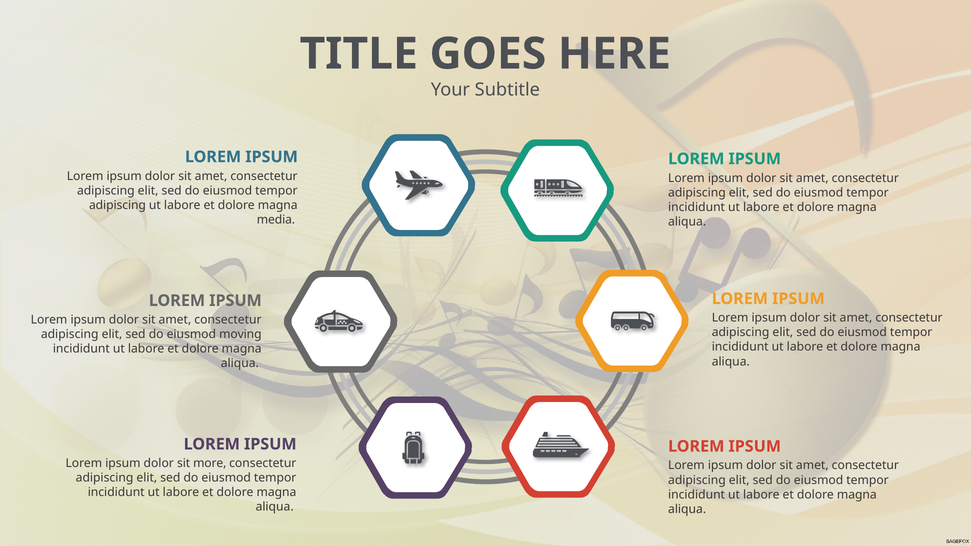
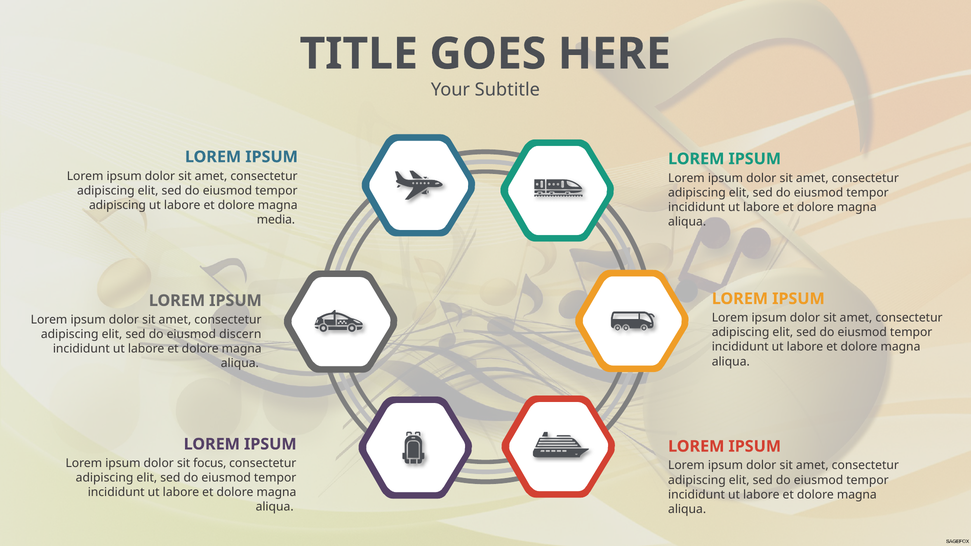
moving: moving -> discern (240, 334)
more: more -> focus (210, 463)
